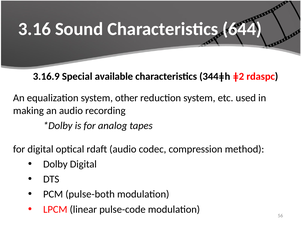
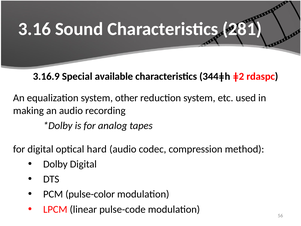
644: 644 -> 281 (242, 29)
rdaft: rdaft -> hard (97, 149)
pulse-both: pulse-both -> pulse-color (90, 194)
